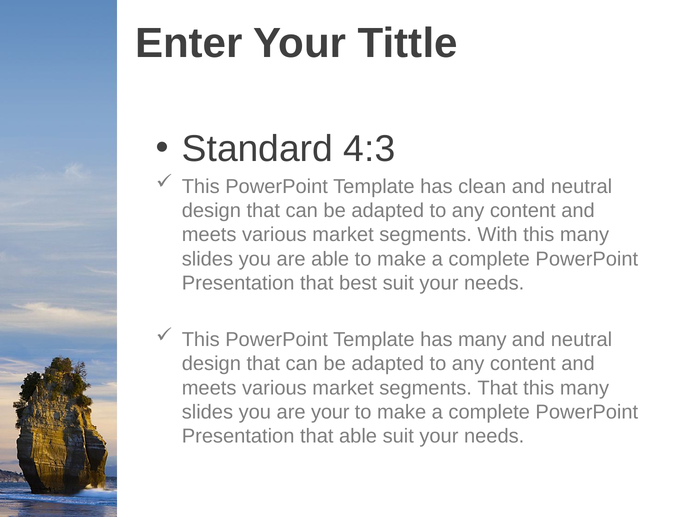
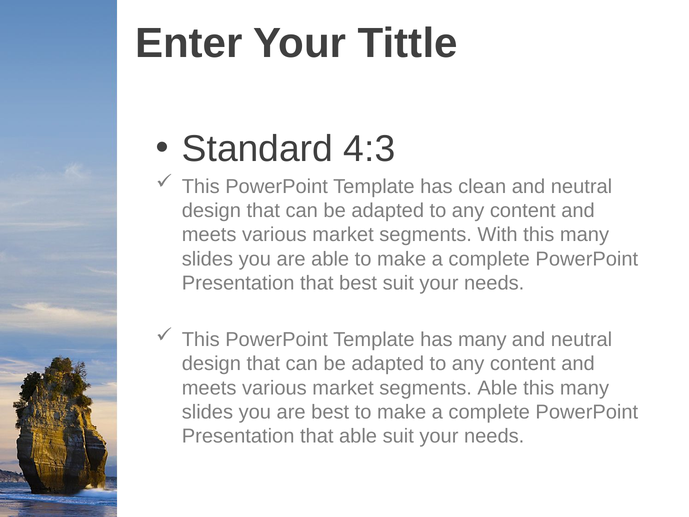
segments That: That -> Able (498, 388)
are your: your -> best (330, 412)
